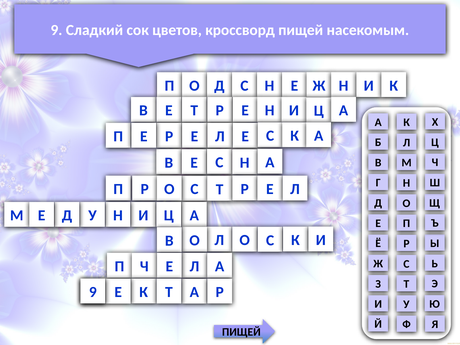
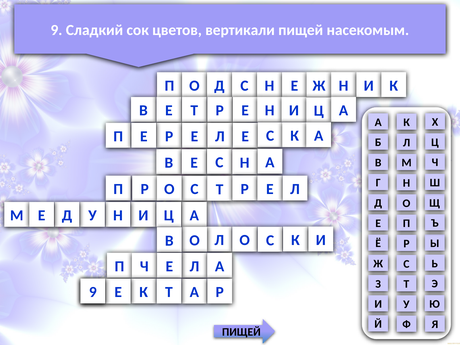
кроссворд: кроссворд -> вертикали (240, 30)
